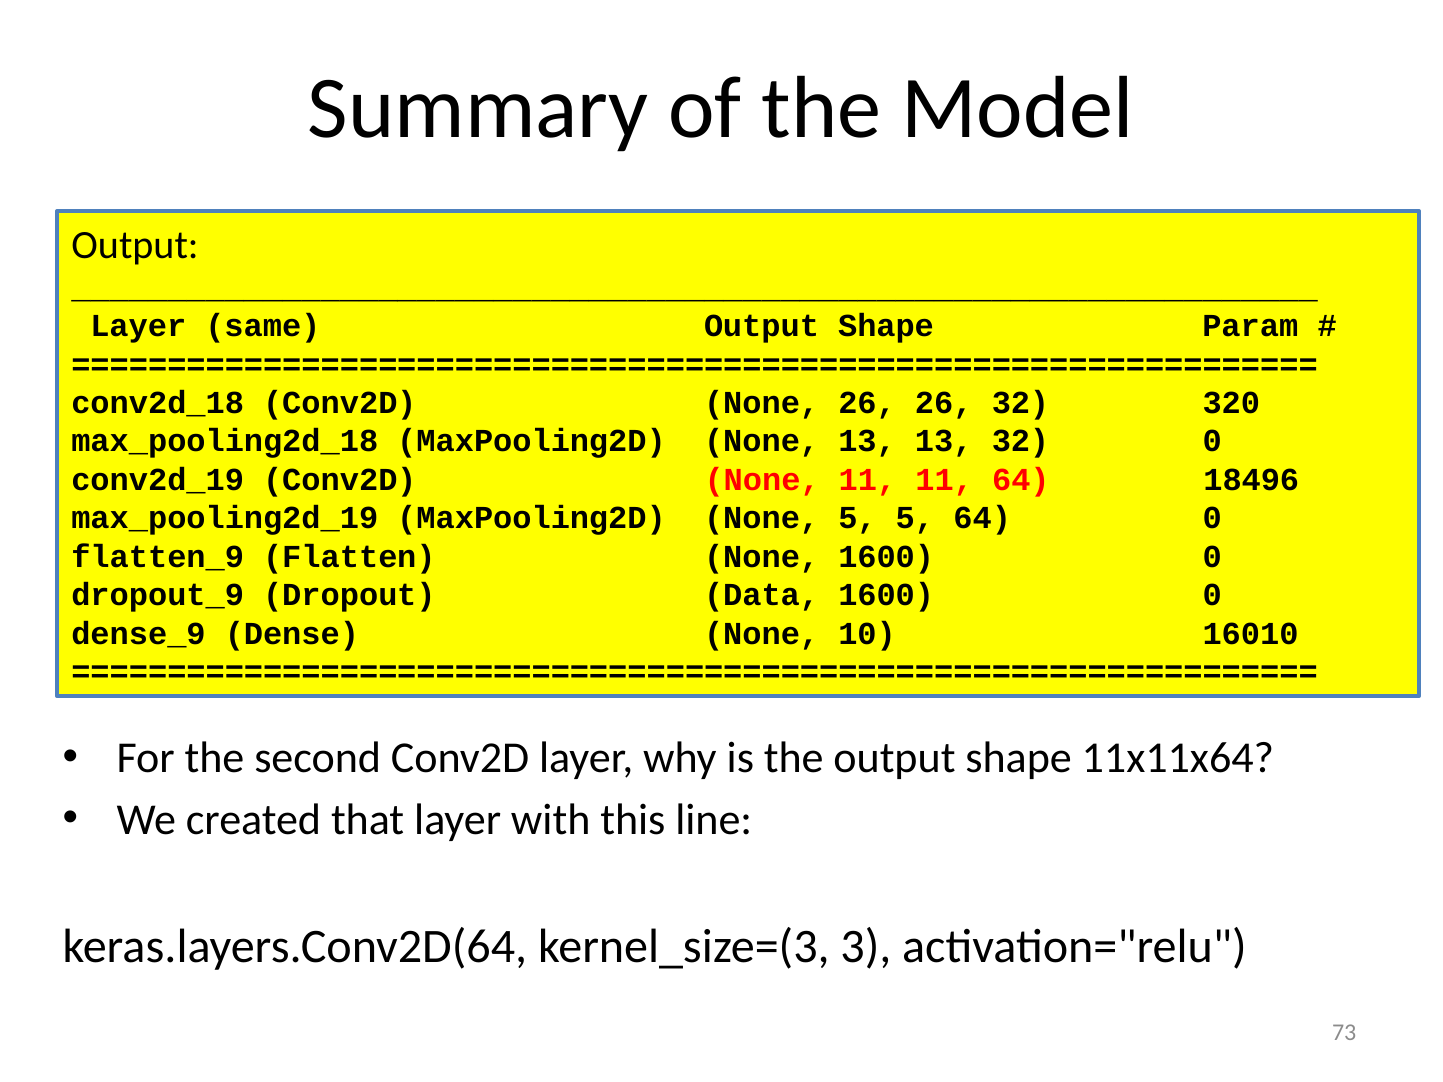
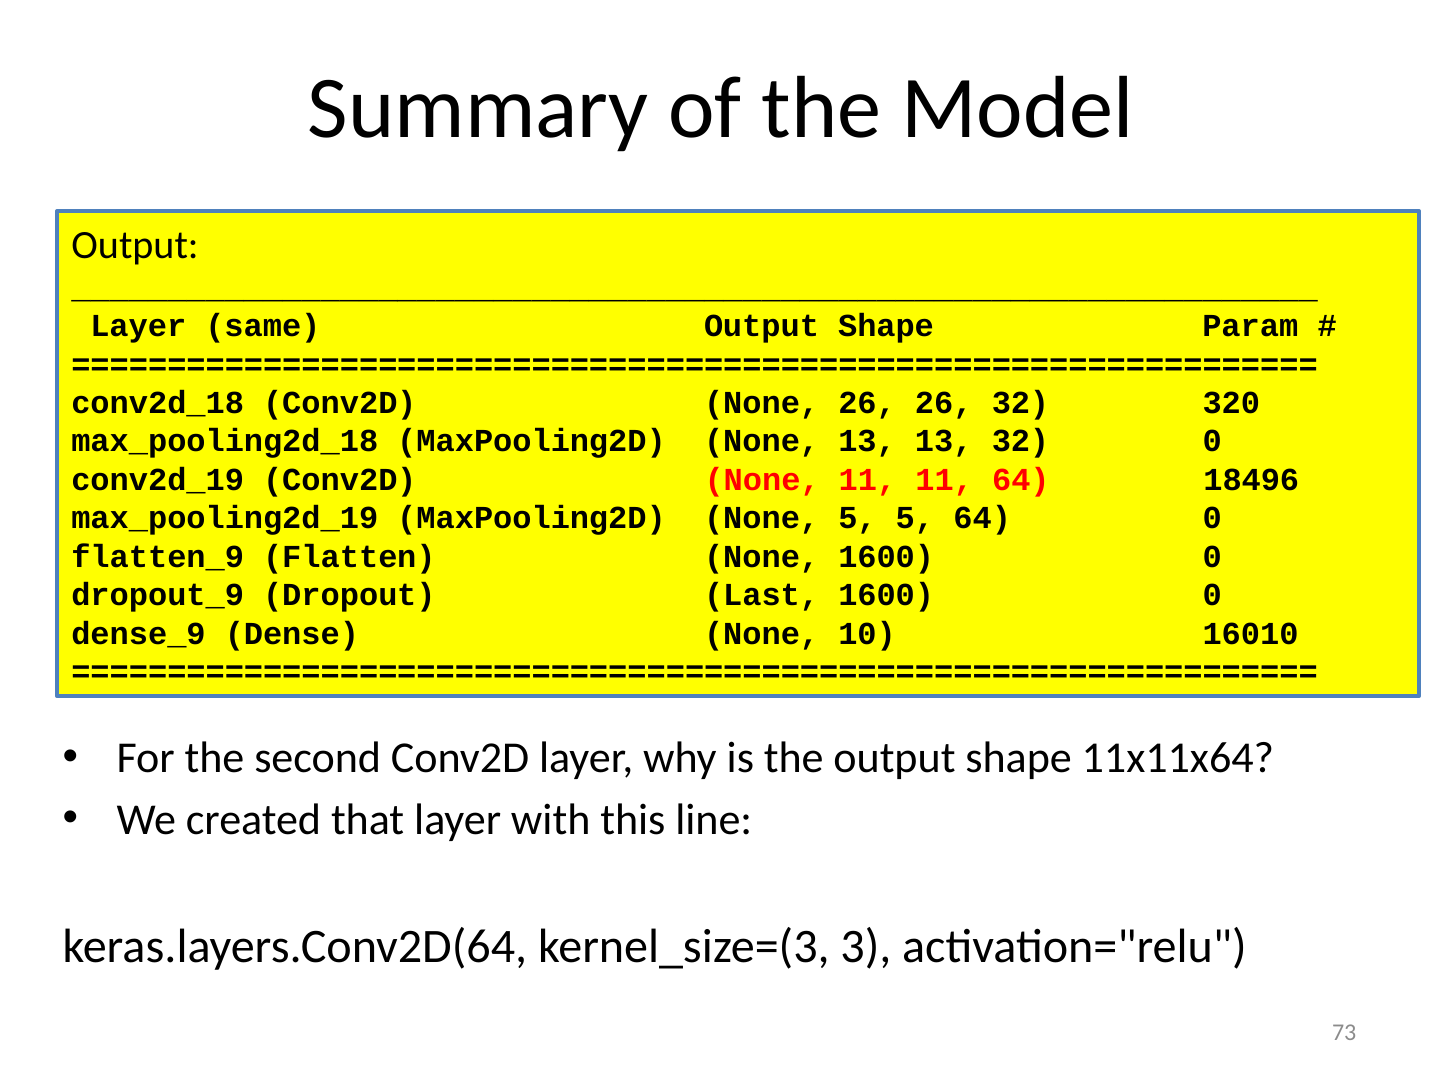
Data: Data -> Last (762, 595)
